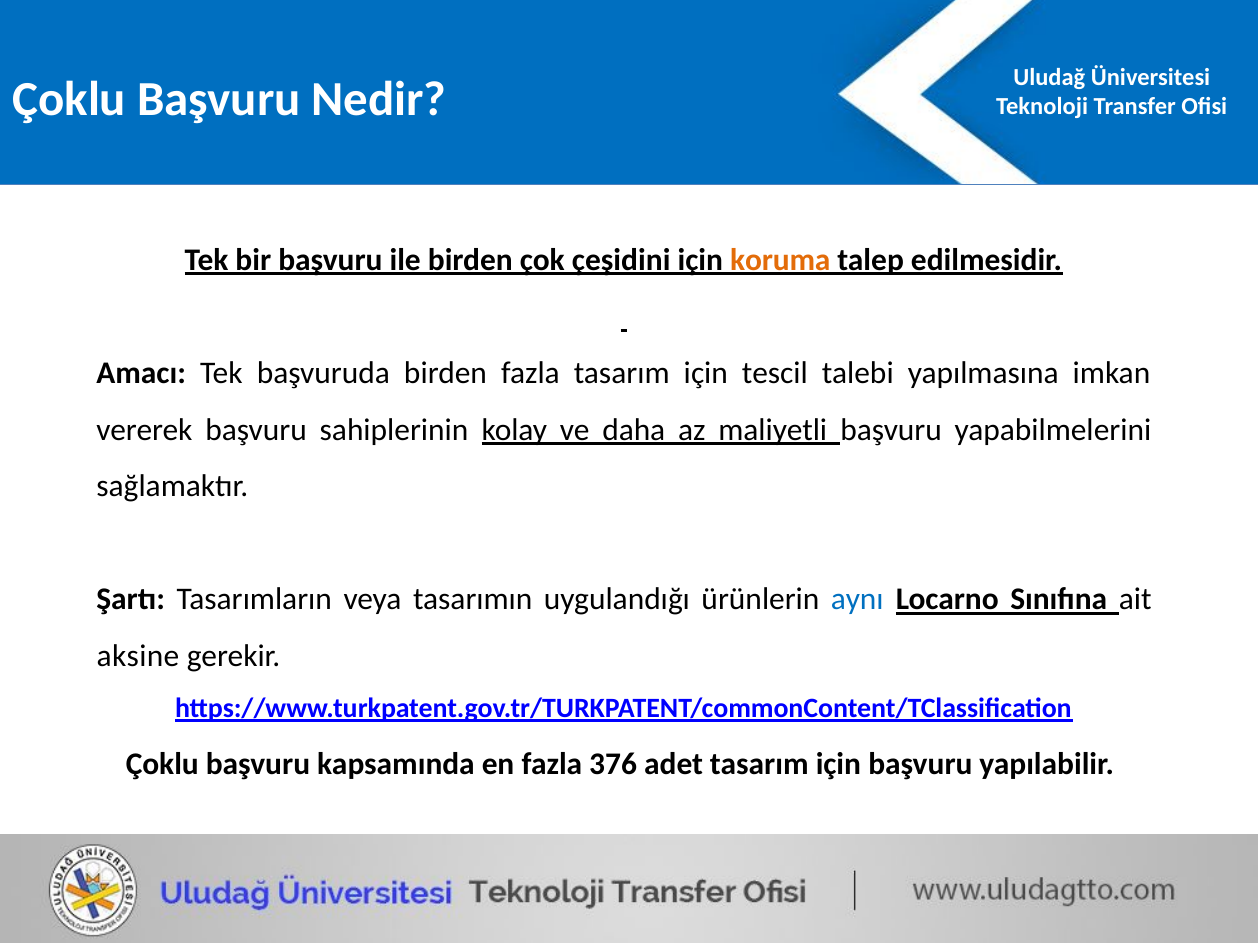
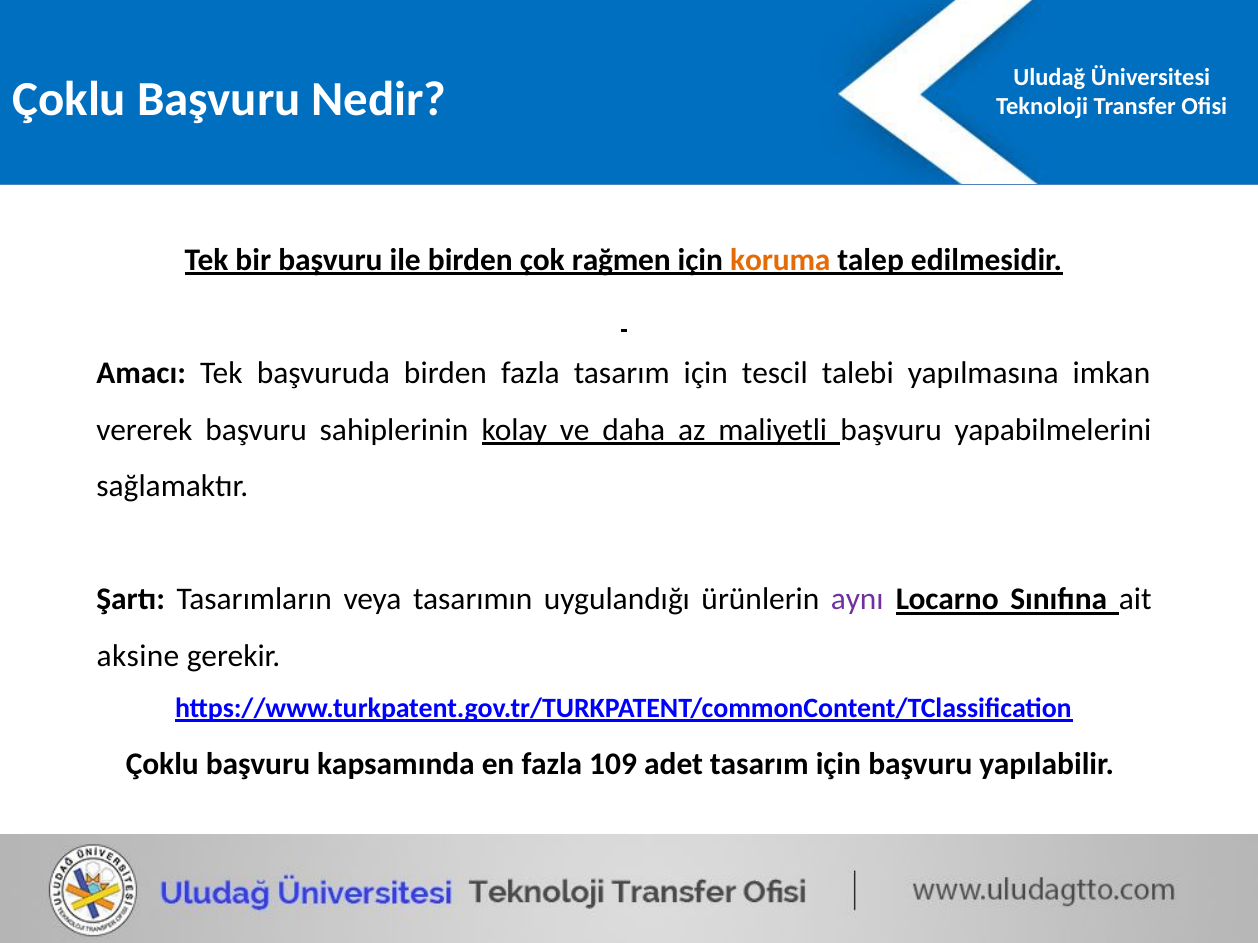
çeşidini: çeşidini -> rağmen (621, 260)
aynı colour: blue -> purple (857, 600)
376: 376 -> 109 (613, 764)
